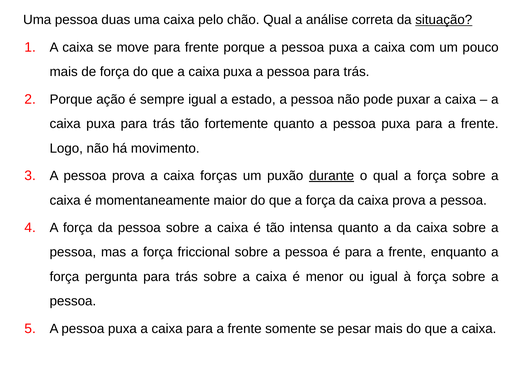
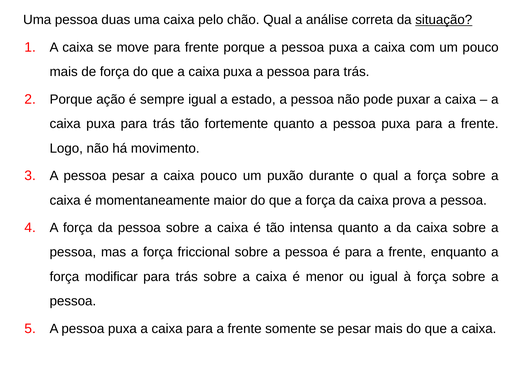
pessoa prova: prova -> pesar (128, 176)
caixa forças: forças -> pouco (219, 176)
durante underline: present -> none (332, 176)
pergunta: pergunta -> modificar (111, 277)
